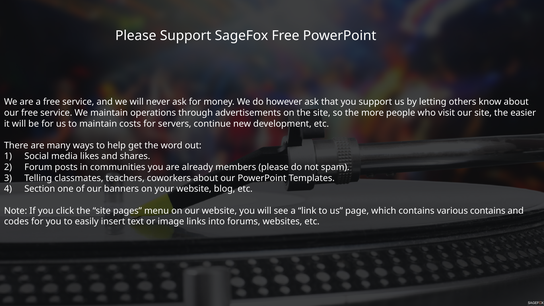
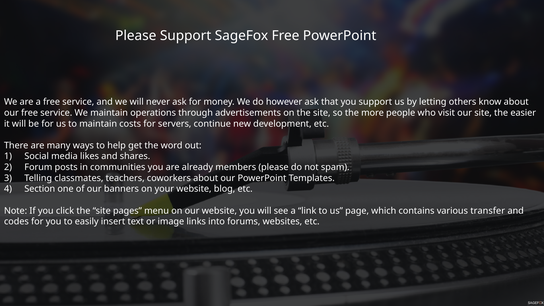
various contains: contains -> transfer (488, 211)
